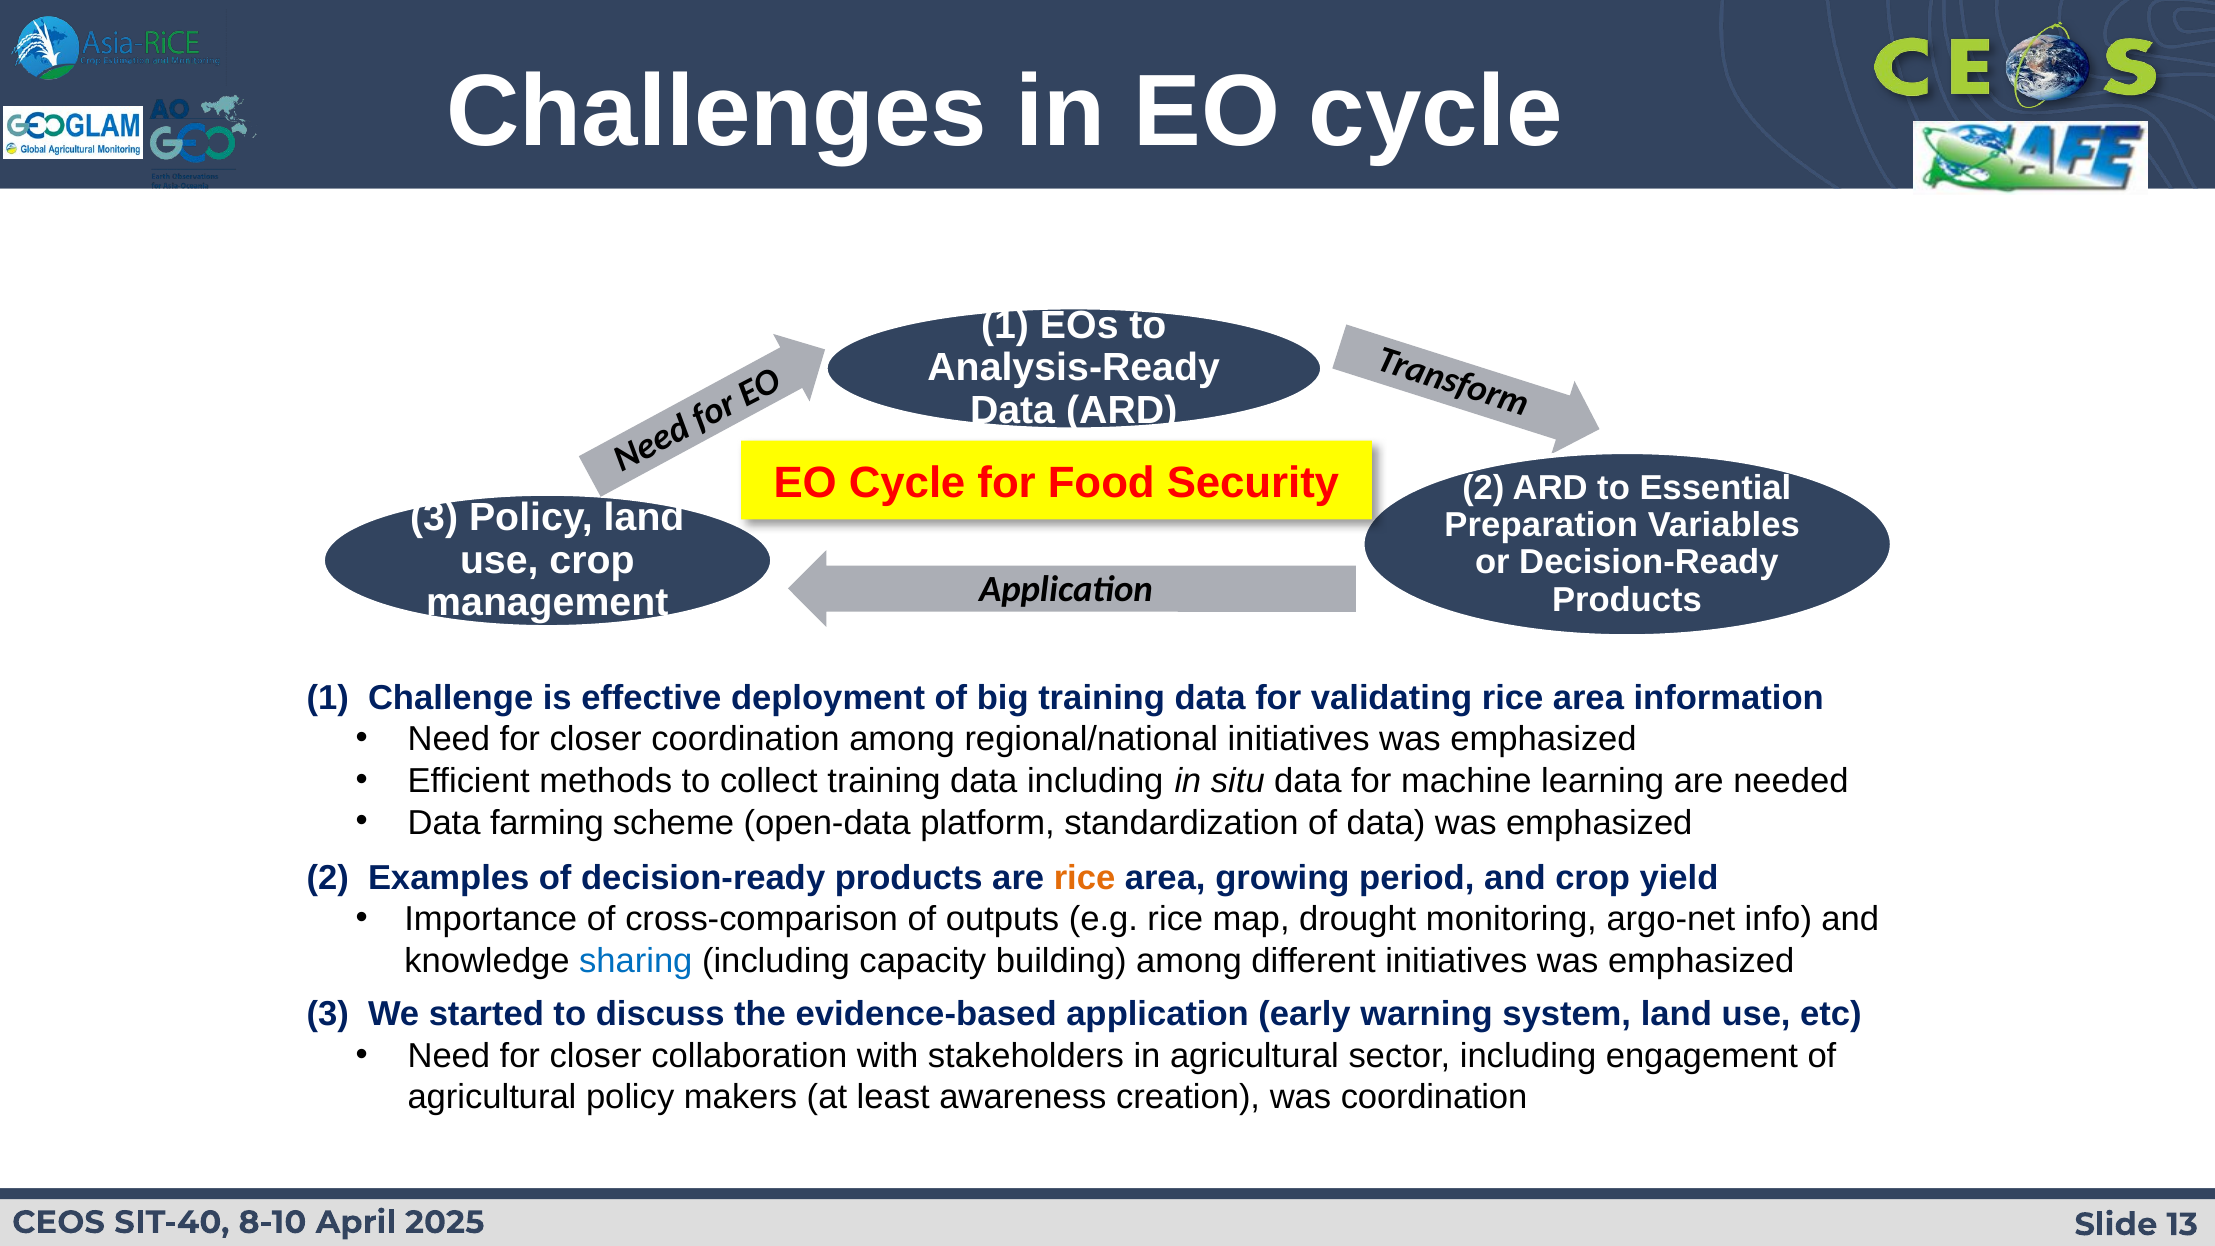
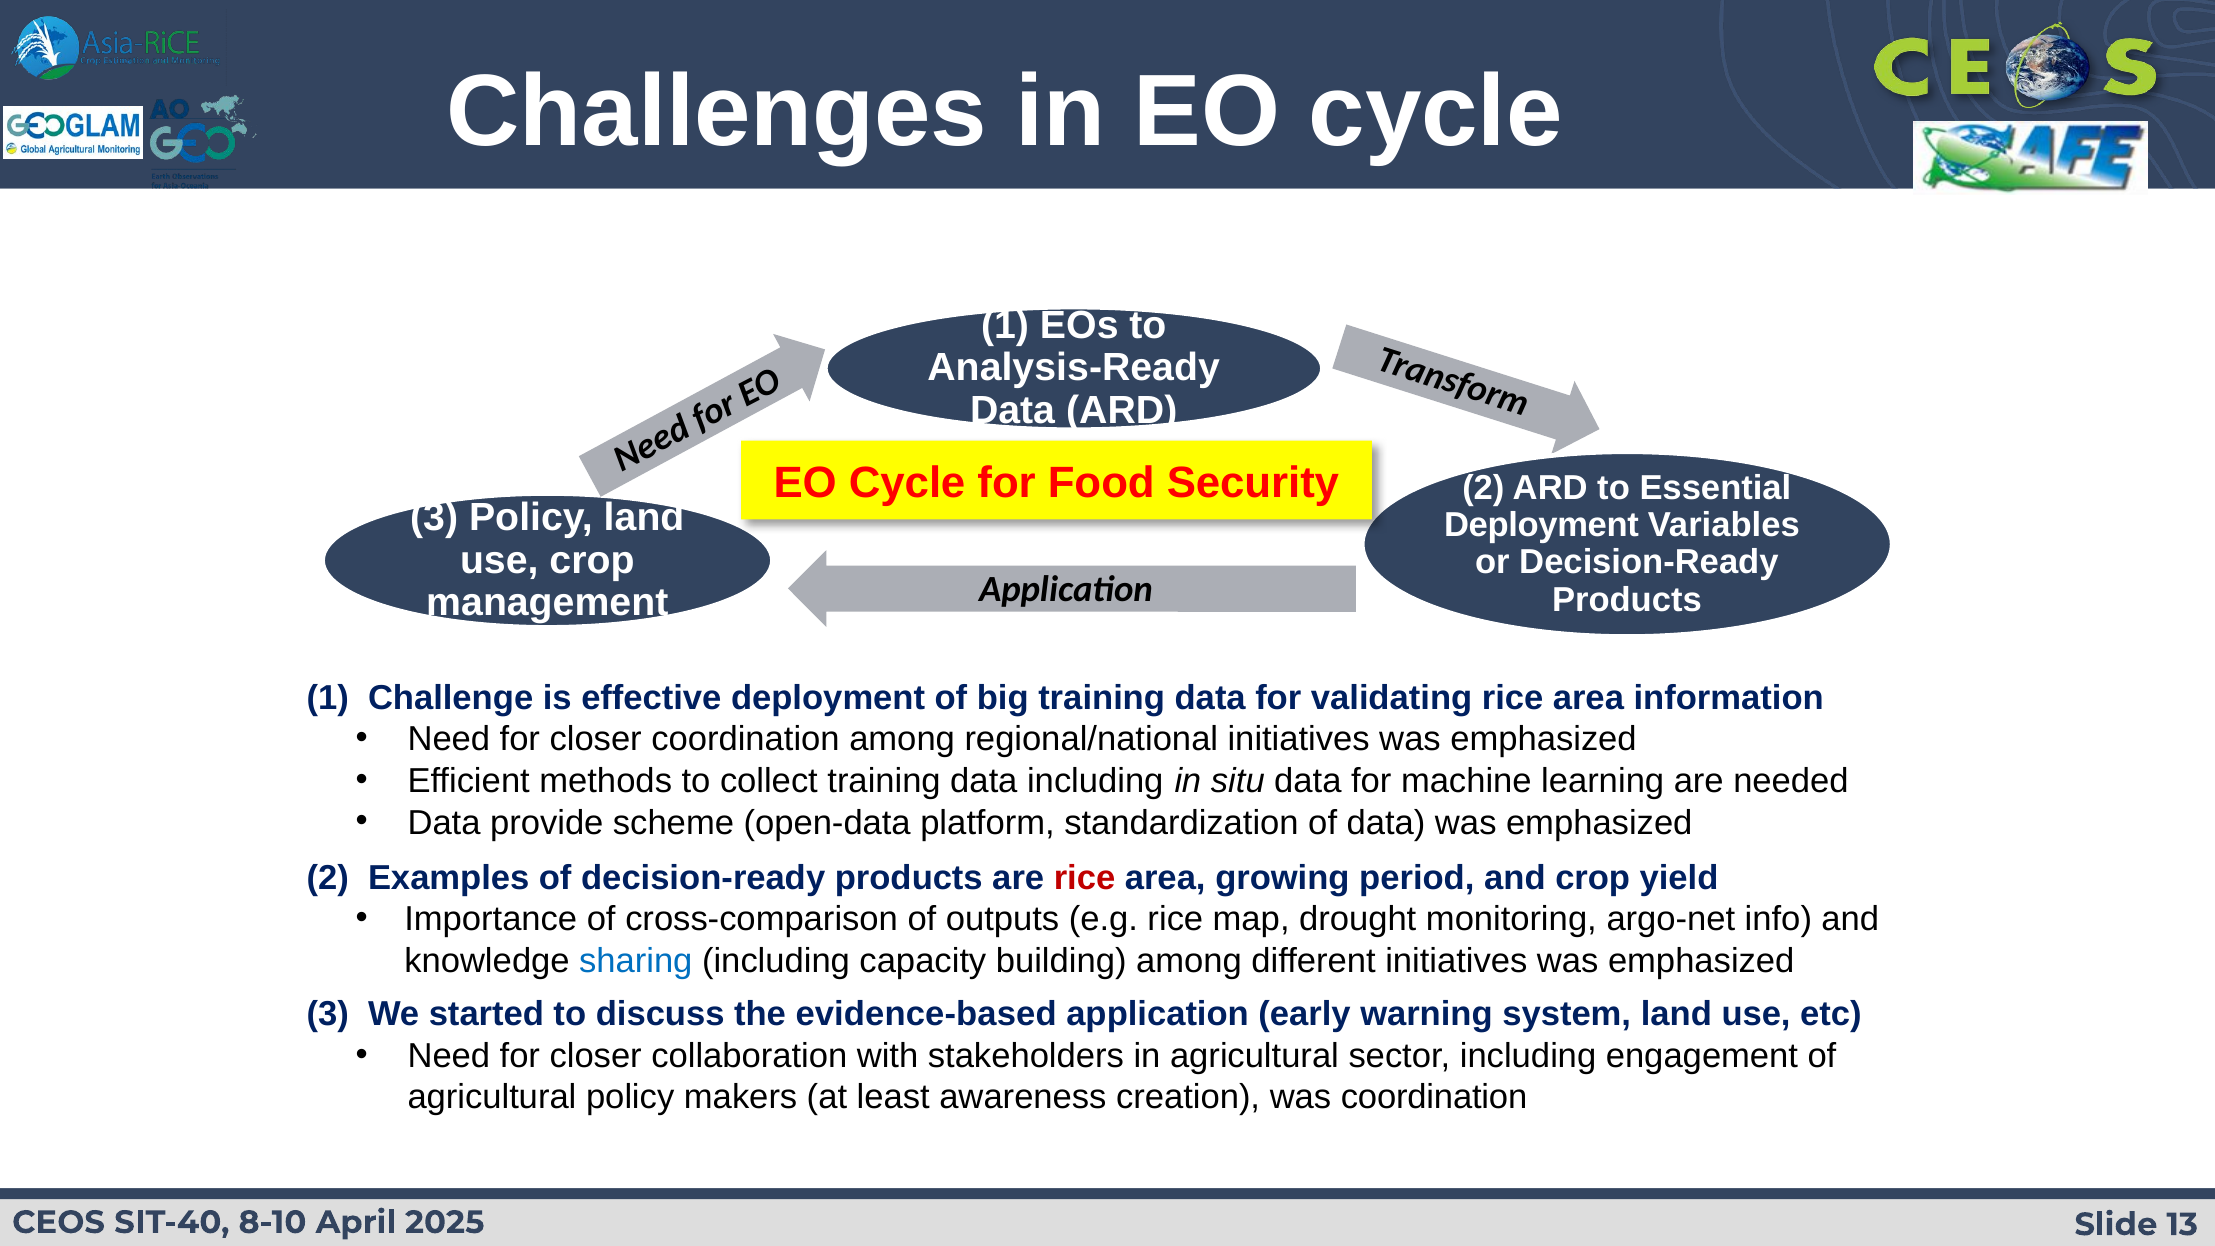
Preparation: Preparation -> Deployment (1541, 525)
farming: farming -> provide (547, 823)
rice colour: orange -> red (1085, 878)
